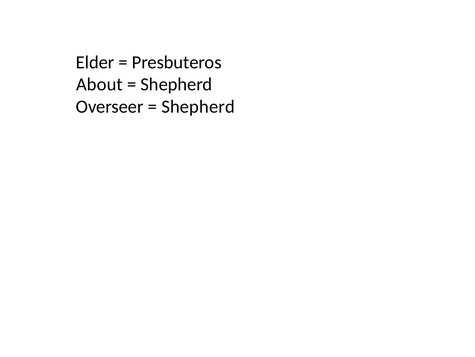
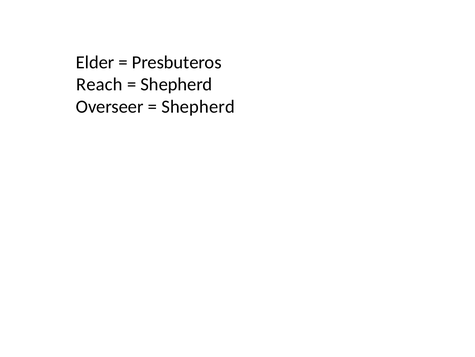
About: About -> Reach (99, 84)
